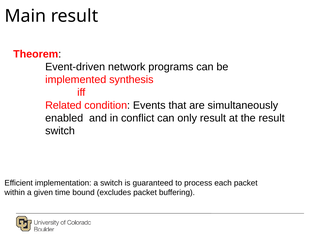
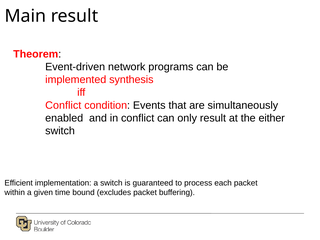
Related: Related -> Conflict (63, 105)
the result: result -> either (272, 118)
